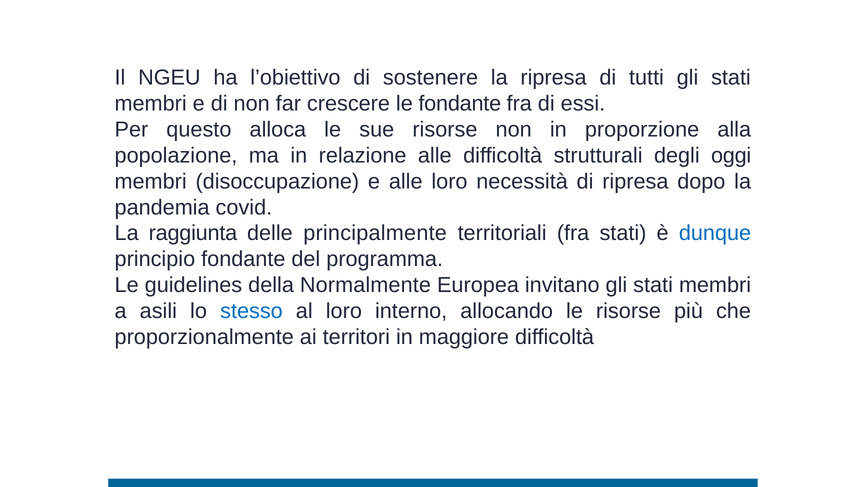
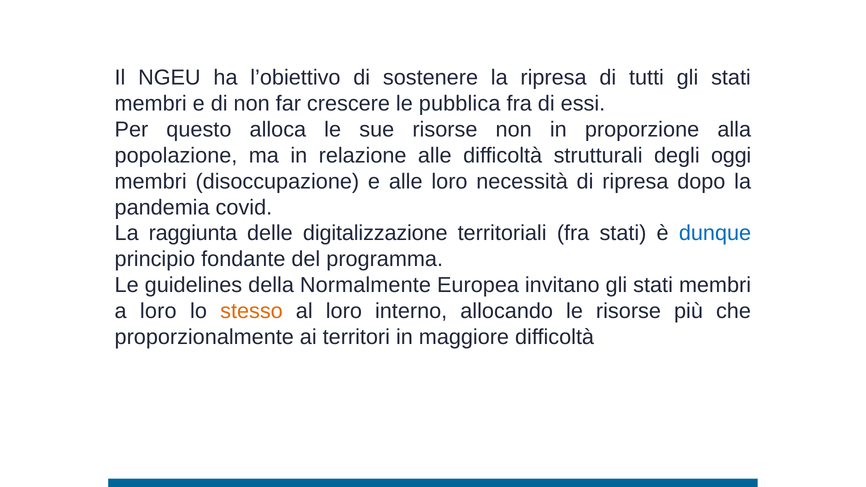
le fondante: fondante -> pubblica (460, 103)
principalmente: principalmente -> digitalizzazione (375, 233)
a asili: asili -> loro (158, 311)
stesso colour: blue -> orange (251, 311)
